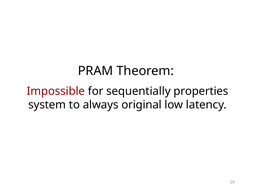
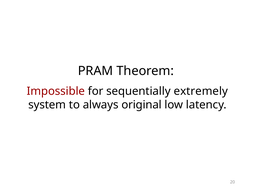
properties: properties -> extremely (201, 91)
